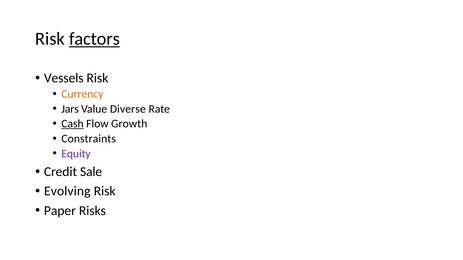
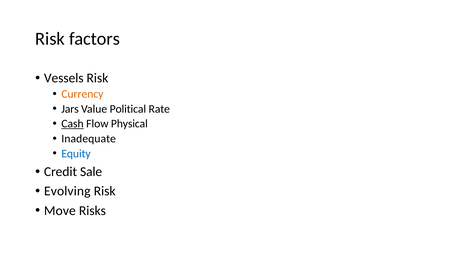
factors underline: present -> none (94, 39)
Diverse: Diverse -> Political (128, 109)
Growth: Growth -> Physical (129, 124)
Constraints: Constraints -> Inadequate (89, 139)
Equity colour: purple -> blue (76, 154)
Paper: Paper -> Move (60, 211)
